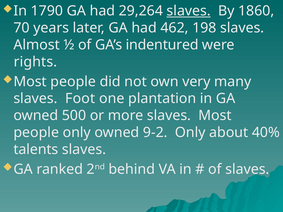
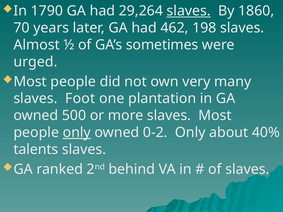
indentured: indentured -> sometimes (162, 45)
rights: rights -> urged (35, 62)
only underline: none -> present (77, 133)
9-2: 9-2 -> 0-2 (155, 133)
